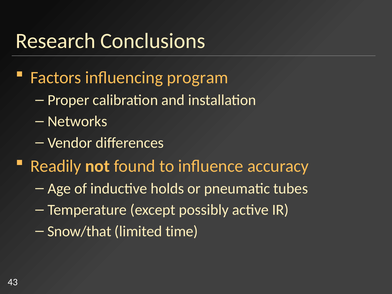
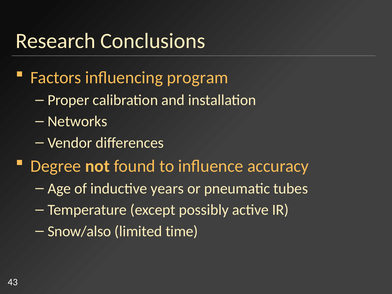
Readily: Readily -> Degree (56, 166)
holds: holds -> years (167, 189)
Snow/that: Snow/that -> Snow/also (79, 231)
